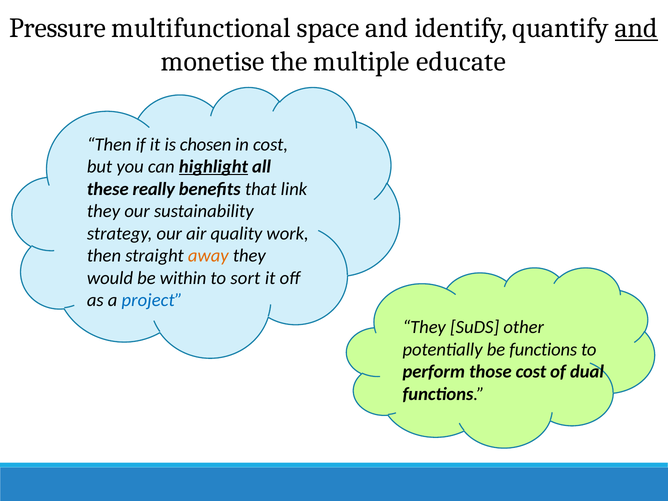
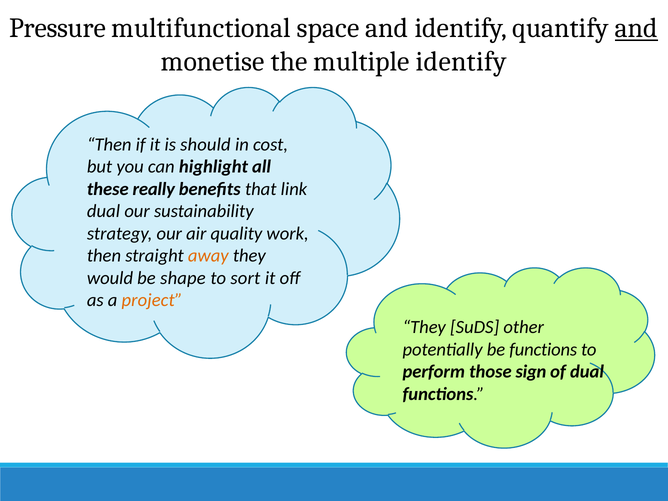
multiple educate: educate -> identify (461, 62)
chosen: chosen -> should (205, 144)
highlight underline: present -> none (213, 167)
they: they -> dual (103, 211)
within: within -> shape (183, 278)
project colour: blue -> orange (152, 300)
those cost: cost -> sign (531, 372)
